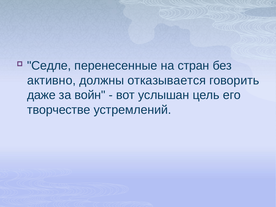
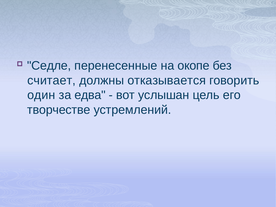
стран: стран -> окопе (193, 66)
активно: активно -> считает (52, 80)
даже: даже -> один (41, 95)
войн: войн -> едва (90, 95)
